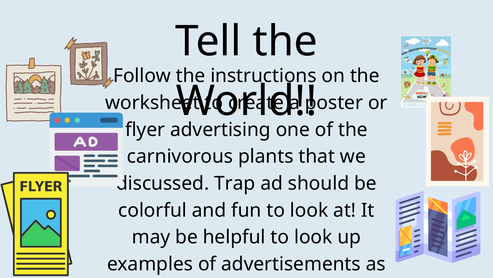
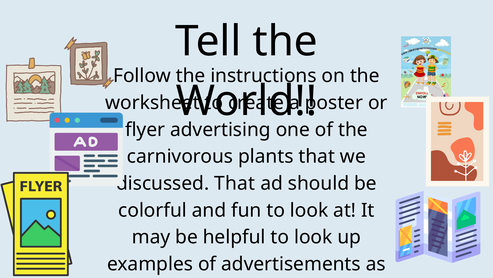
discussed Trap: Trap -> That (235, 183)
